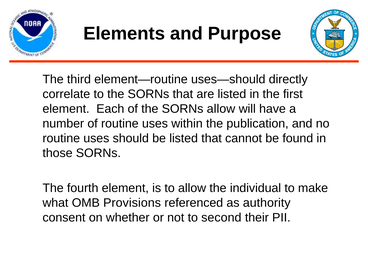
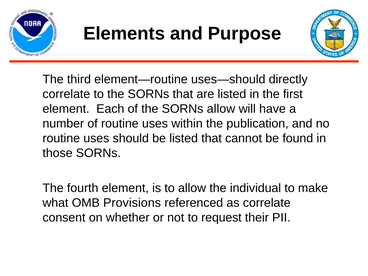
as authority: authority -> correlate (267, 203)
second: second -> request (221, 218)
